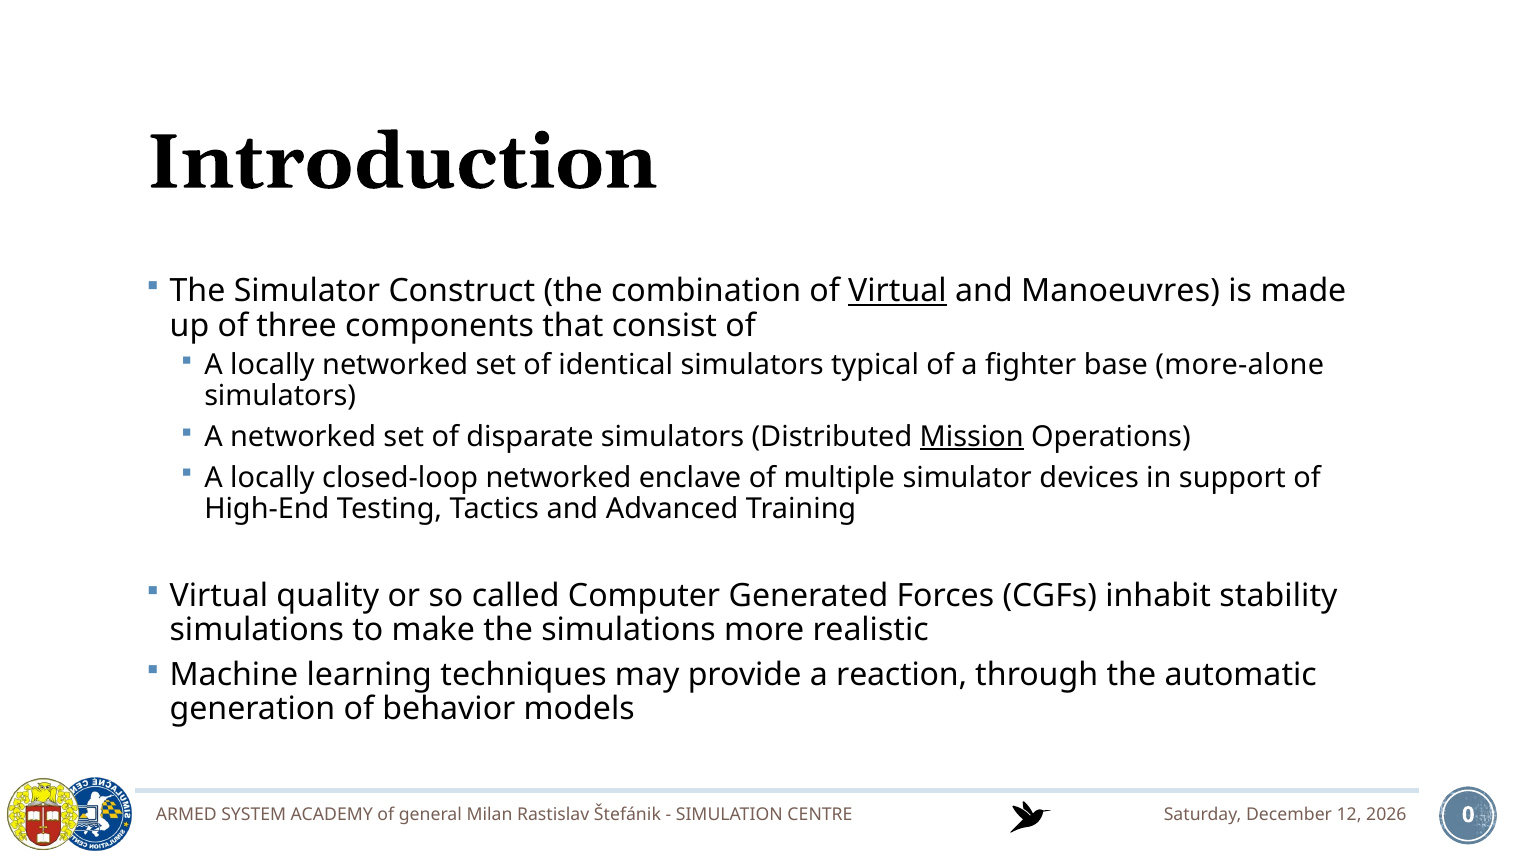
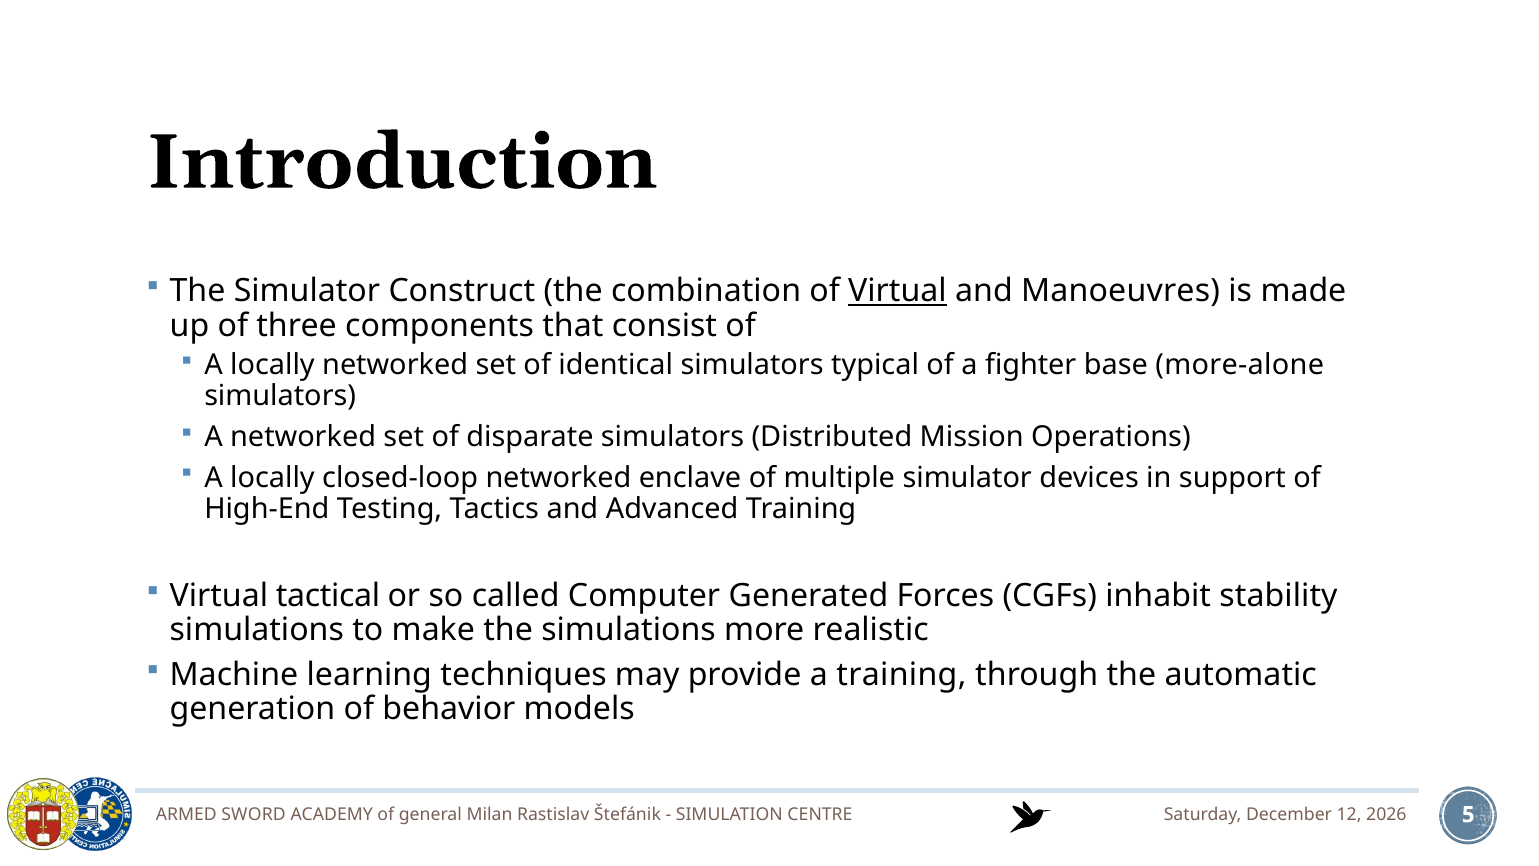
Mission underline: present -> none (972, 437)
quality: quality -> tactical (328, 595)
a reaction: reaction -> training (901, 674)
SYSTEM: SYSTEM -> SWORD (254, 815)
0: 0 -> 5 (1468, 815)
